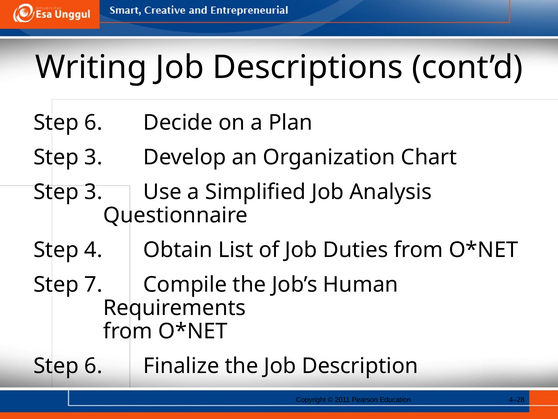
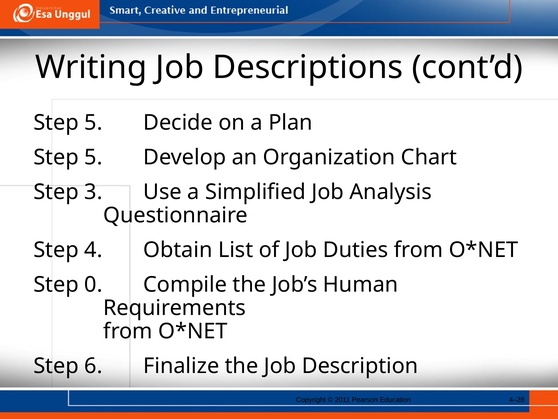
6: 6 -> 5 (93, 122)
3: 3 -> 5 (93, 157)
7: 7 -> 0 (93, 284)
